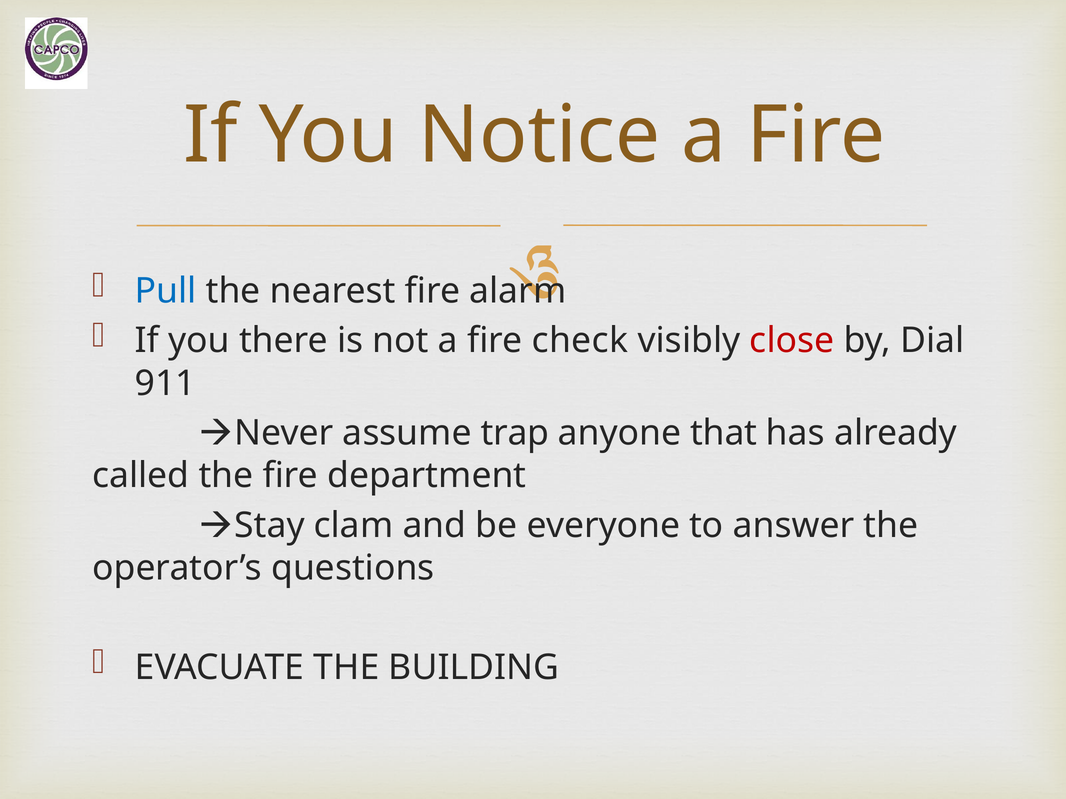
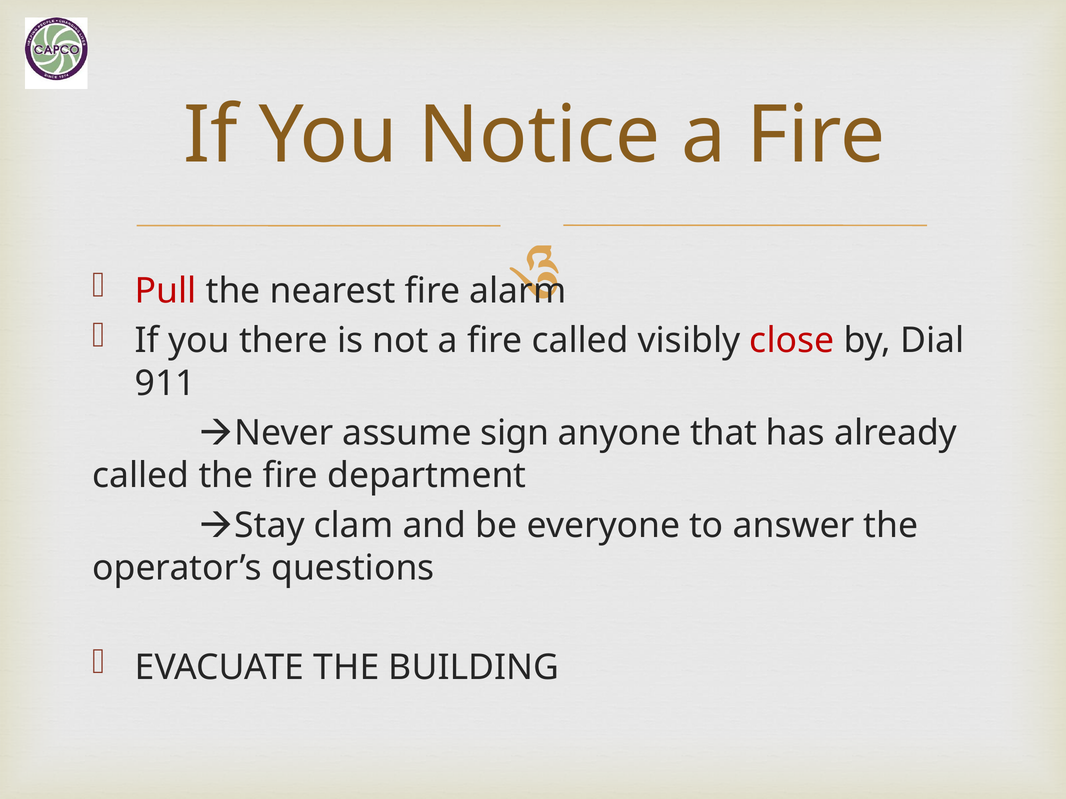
Pull colour: blue -> red (166, 291)
fire check: check -> called (580, 341)
trap: trap -> sign (515, 433)
